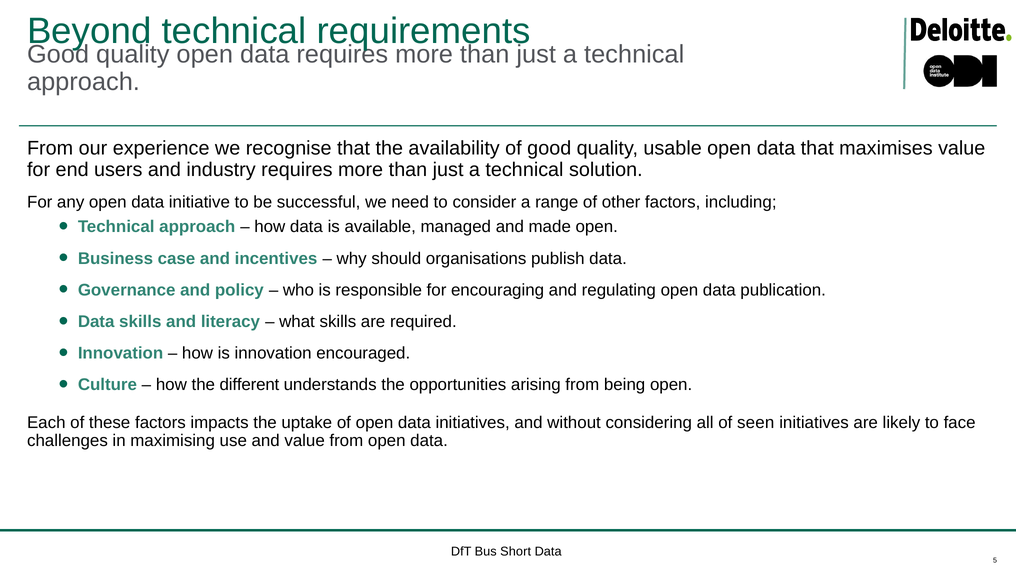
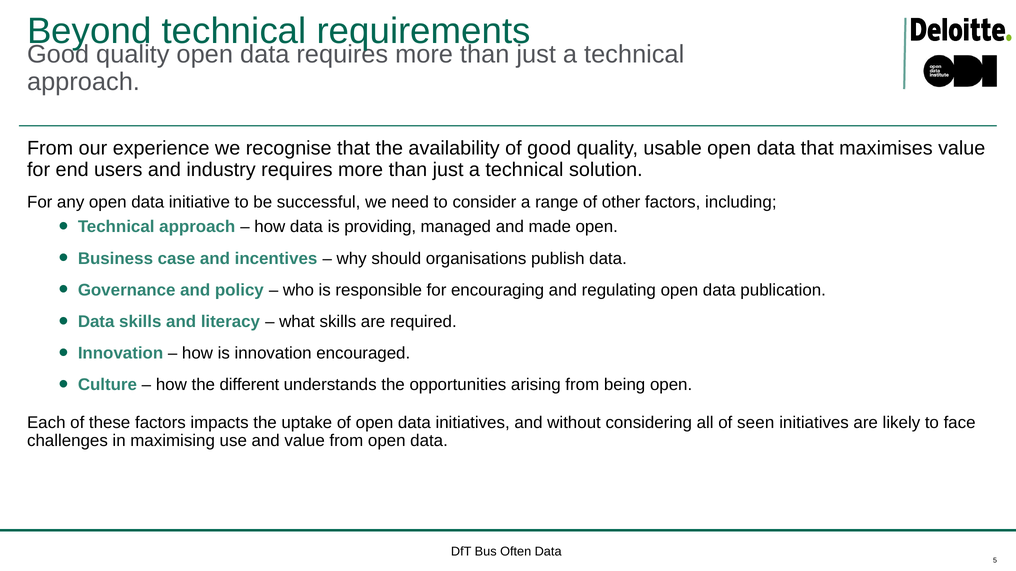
available: available -> providing (380, 227)
Short: Short -> Often (516, 552)
